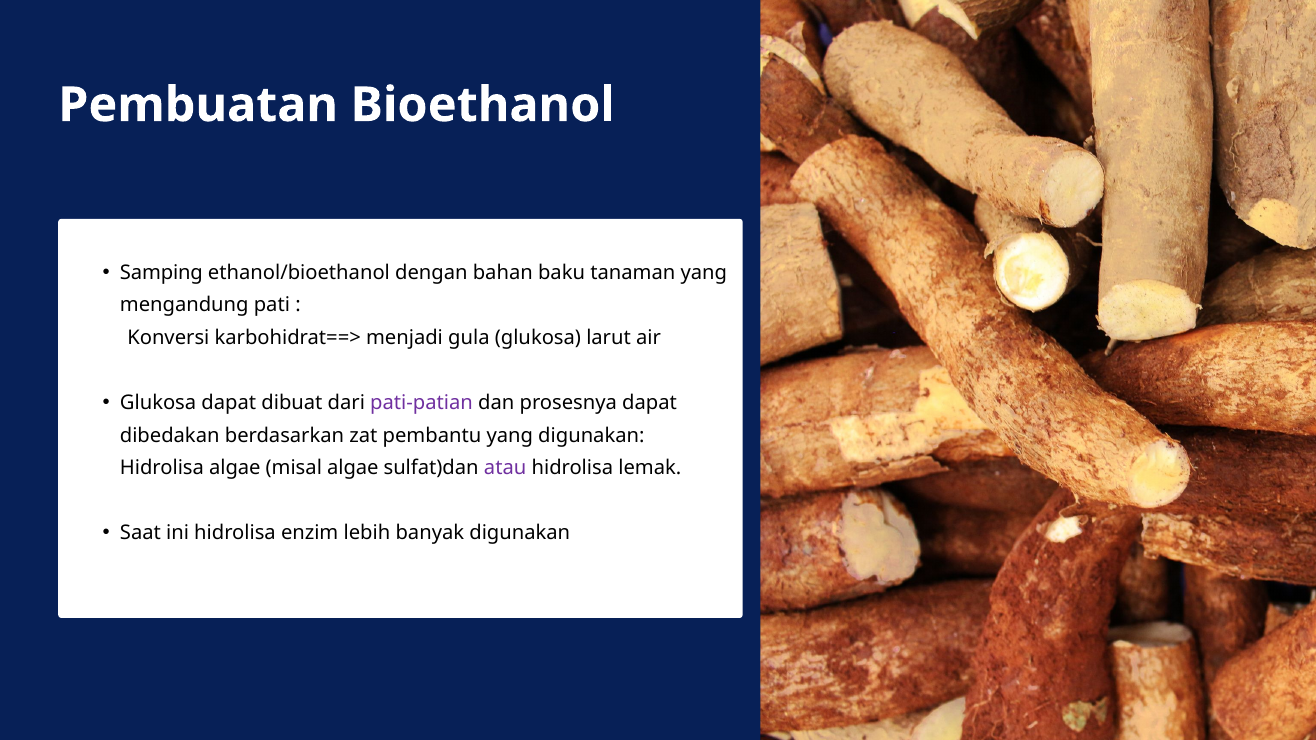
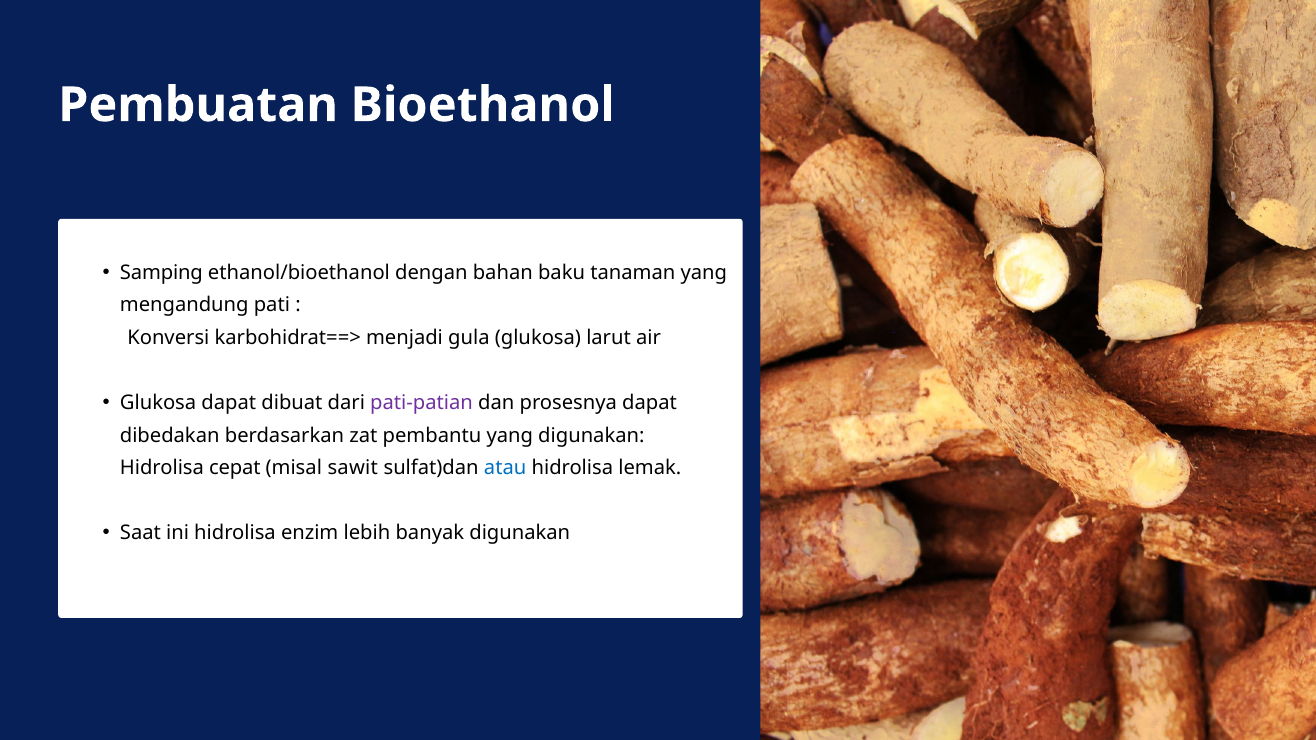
Hidrolisa algae: algae -> cepat (235, 468)
misal algae: algae -> sawit (353, 468)
atau colour: purple -> blue (505, 468)
